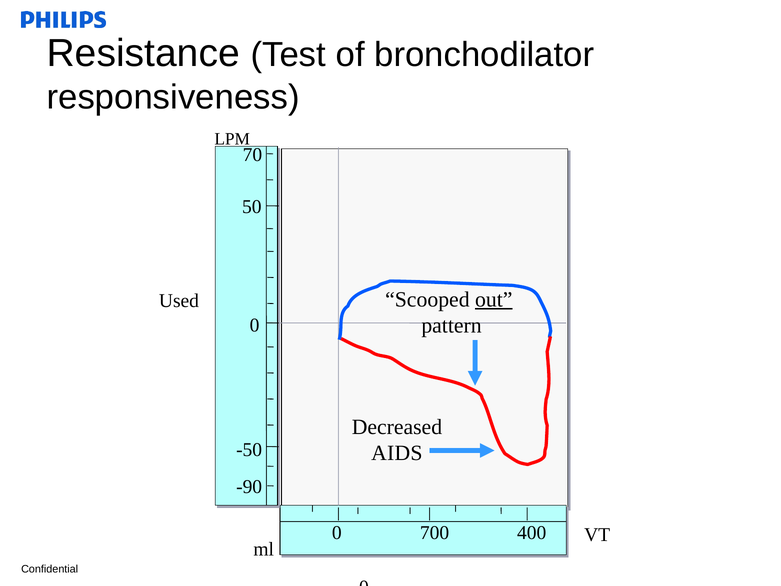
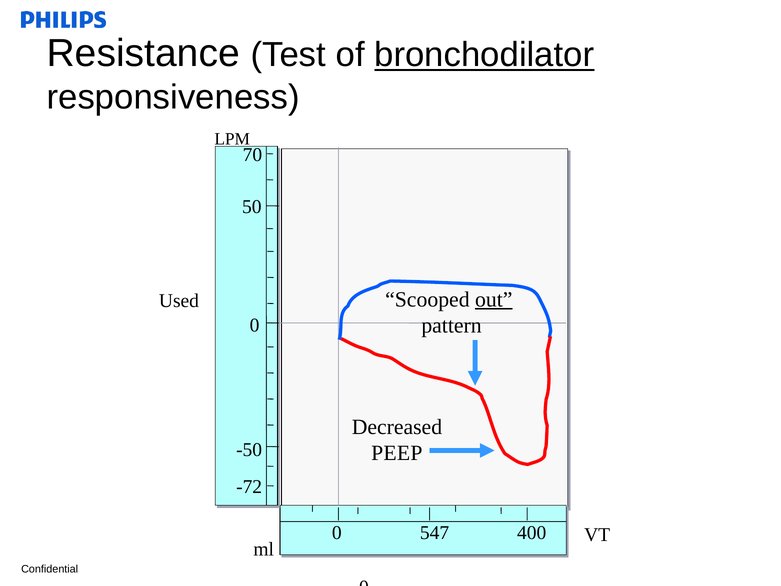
bronchodilator underline: none -> present (484, 55)
AIDS: AIDS -> PEEP (397, 453)
-90: -90 -> -72 (249, 487)
700: 700 -> 547 (435, 533)
